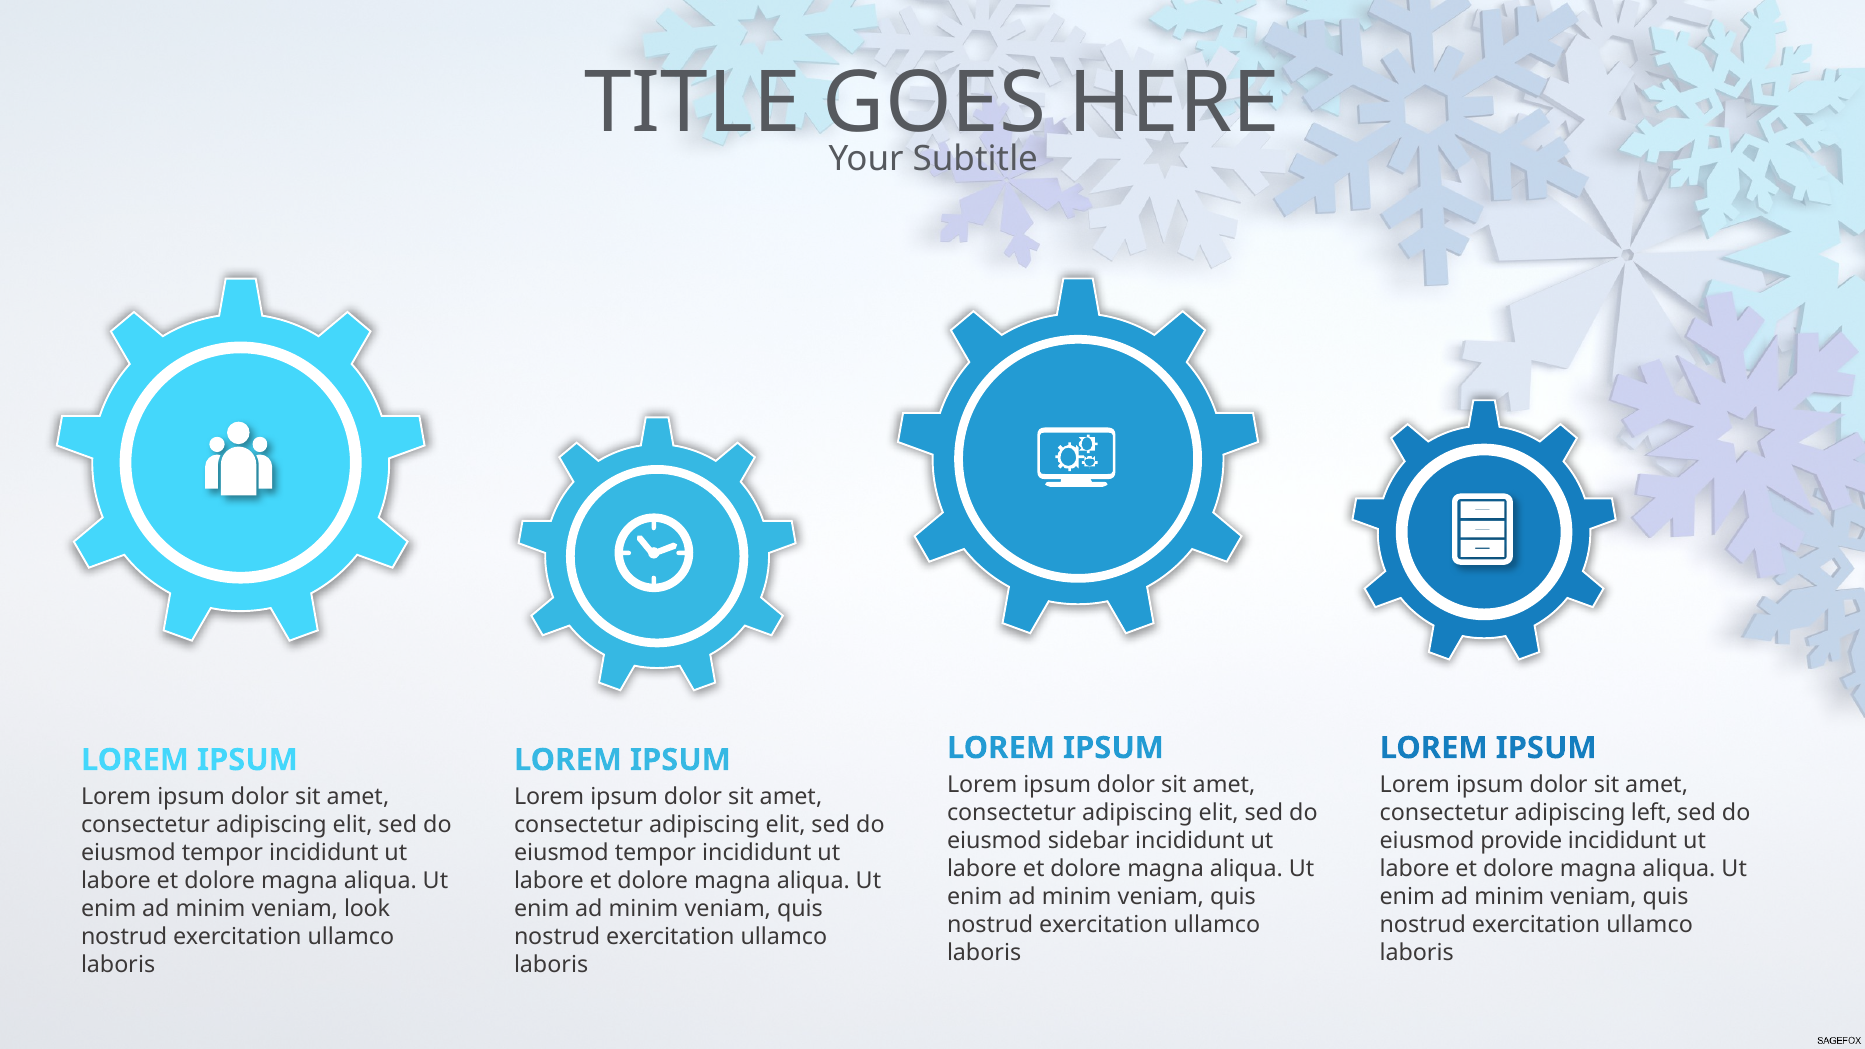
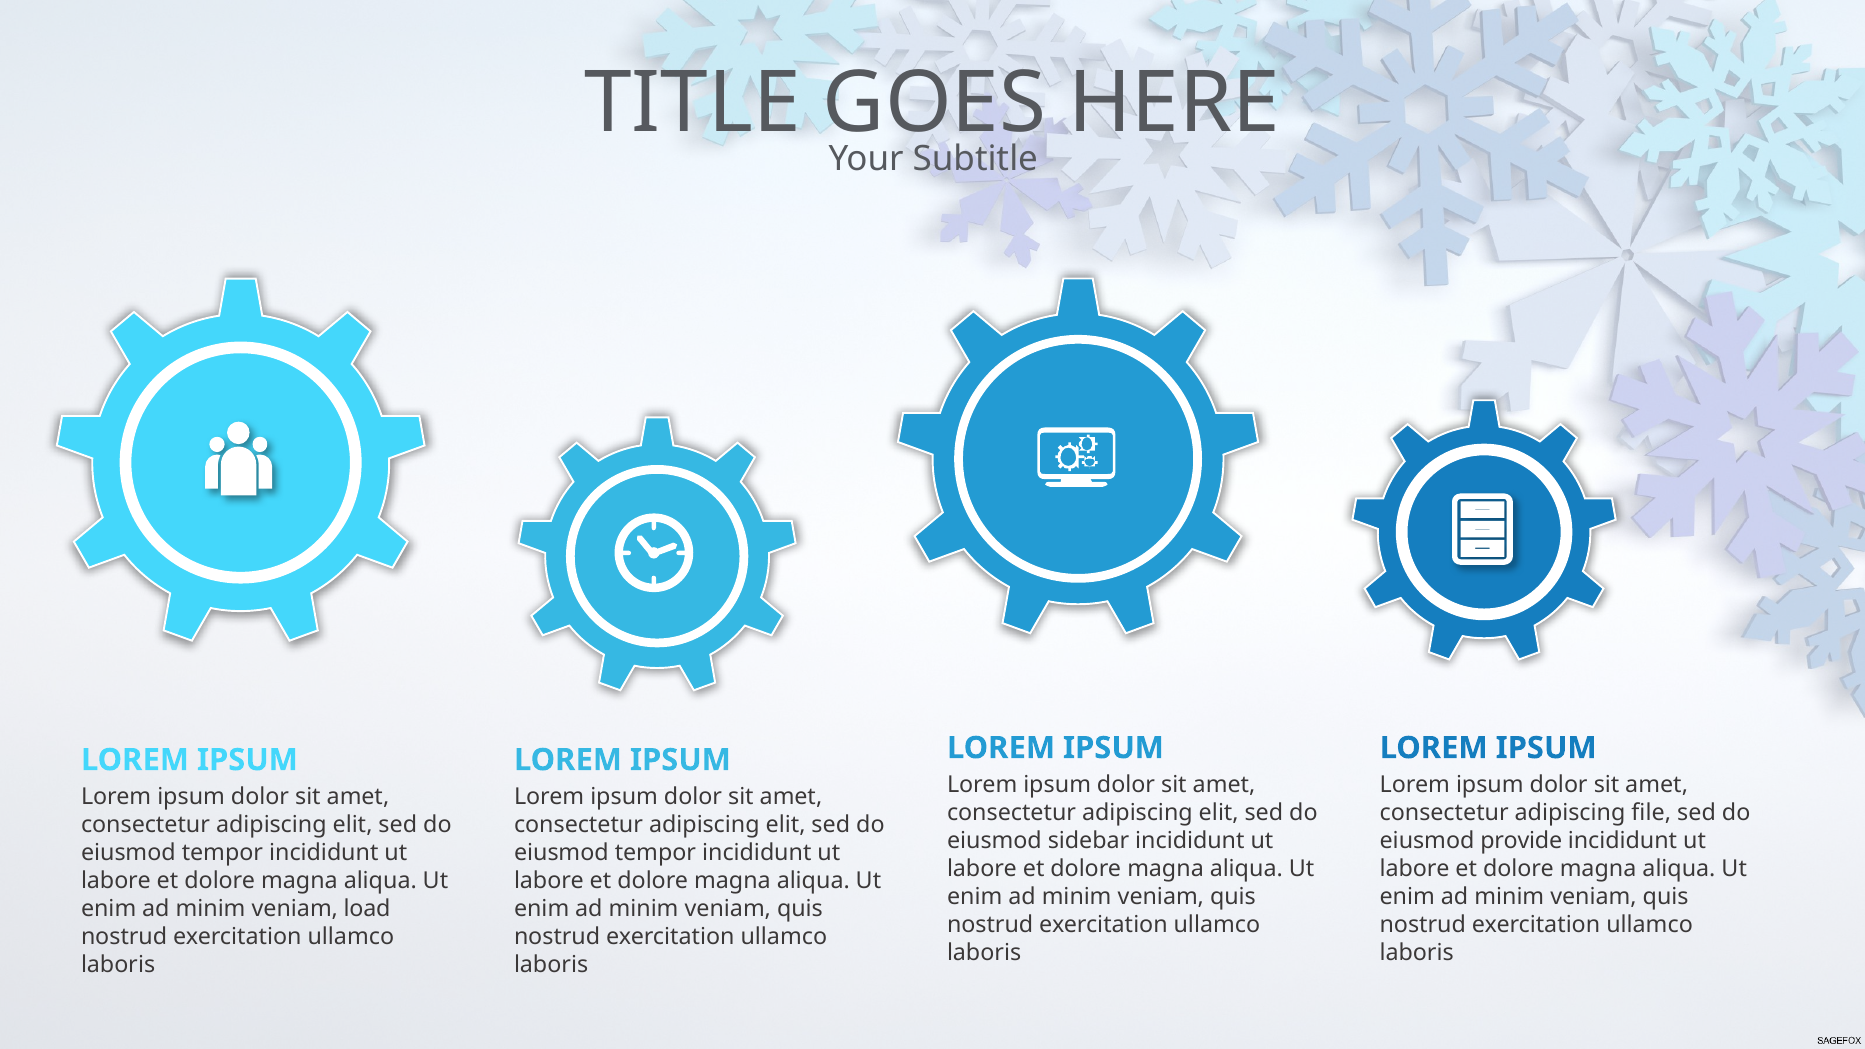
left: left -> file (1651, 813)
look: look -> load (367, 909)
